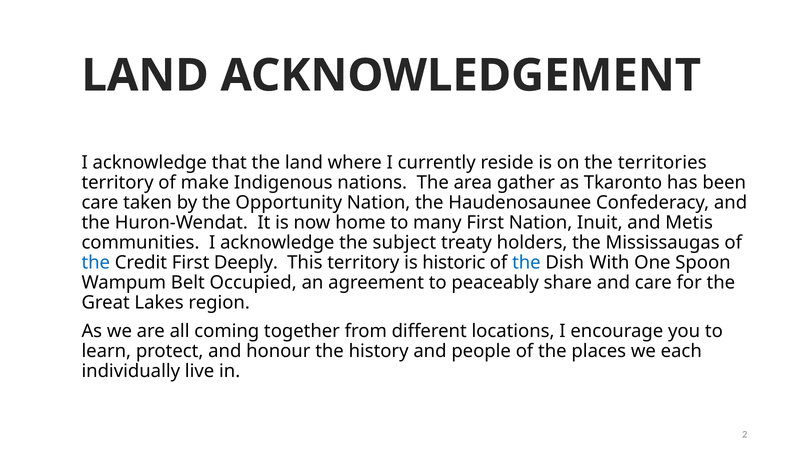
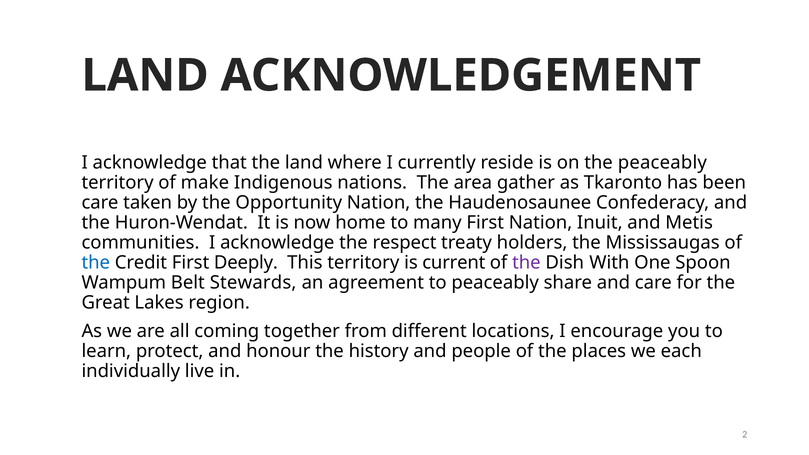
the territories: territories -> peaceably (662, 163)
subject: subject -> respect (404, 243)
historic: historic -> current (454, 263)
the colour: blue -> purple (526, 263)
Occupied: Occupied -> Stewards (253, 283)
